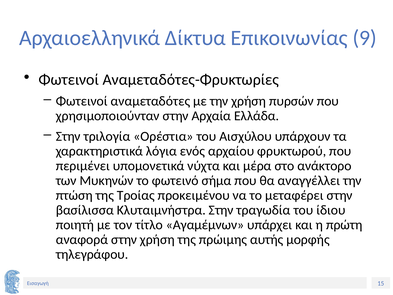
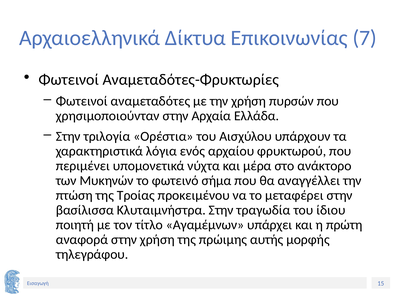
9: 9 -> 7 (365, 38)
